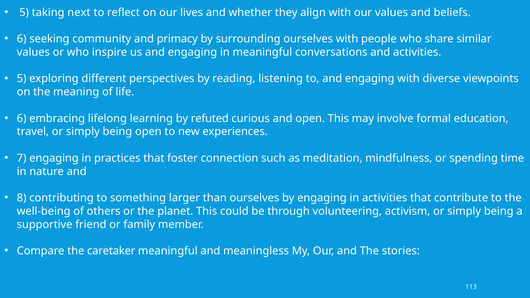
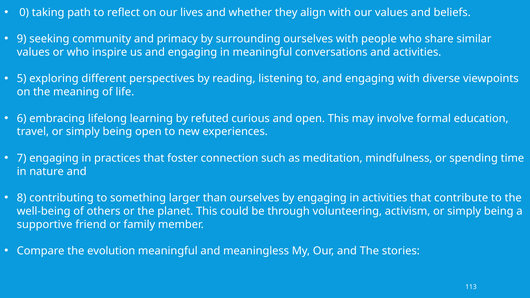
5: 5 -> 0 (24, 12)
next: next -> path (79, 12)
6: 6 -> 9 (22, 39)
caretaker: caretaker -> evolution (111, 251)
